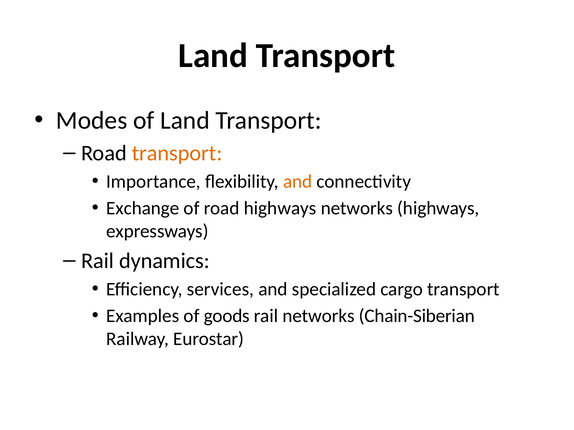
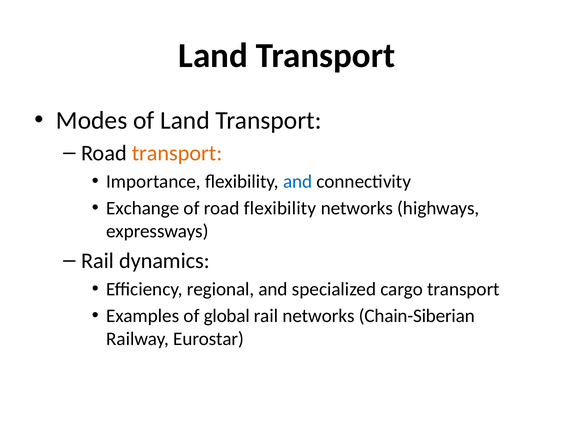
and colour: orange -> blue (298, 182)
road highways: highways -> flexibility (280, 209)
services: services -> regional (221, 290)
goods: goods -> global (227, 316)
